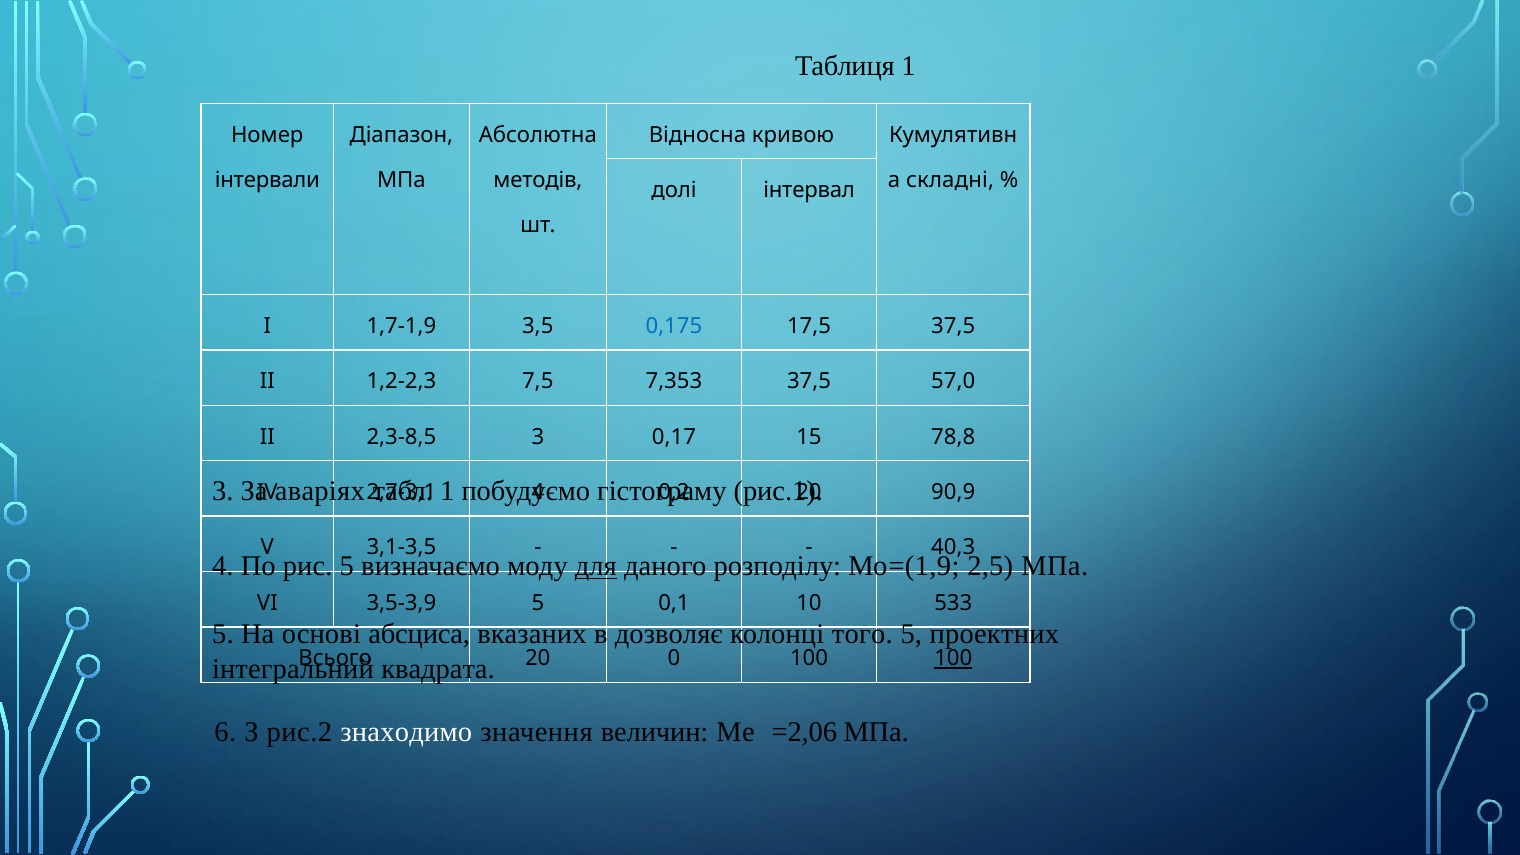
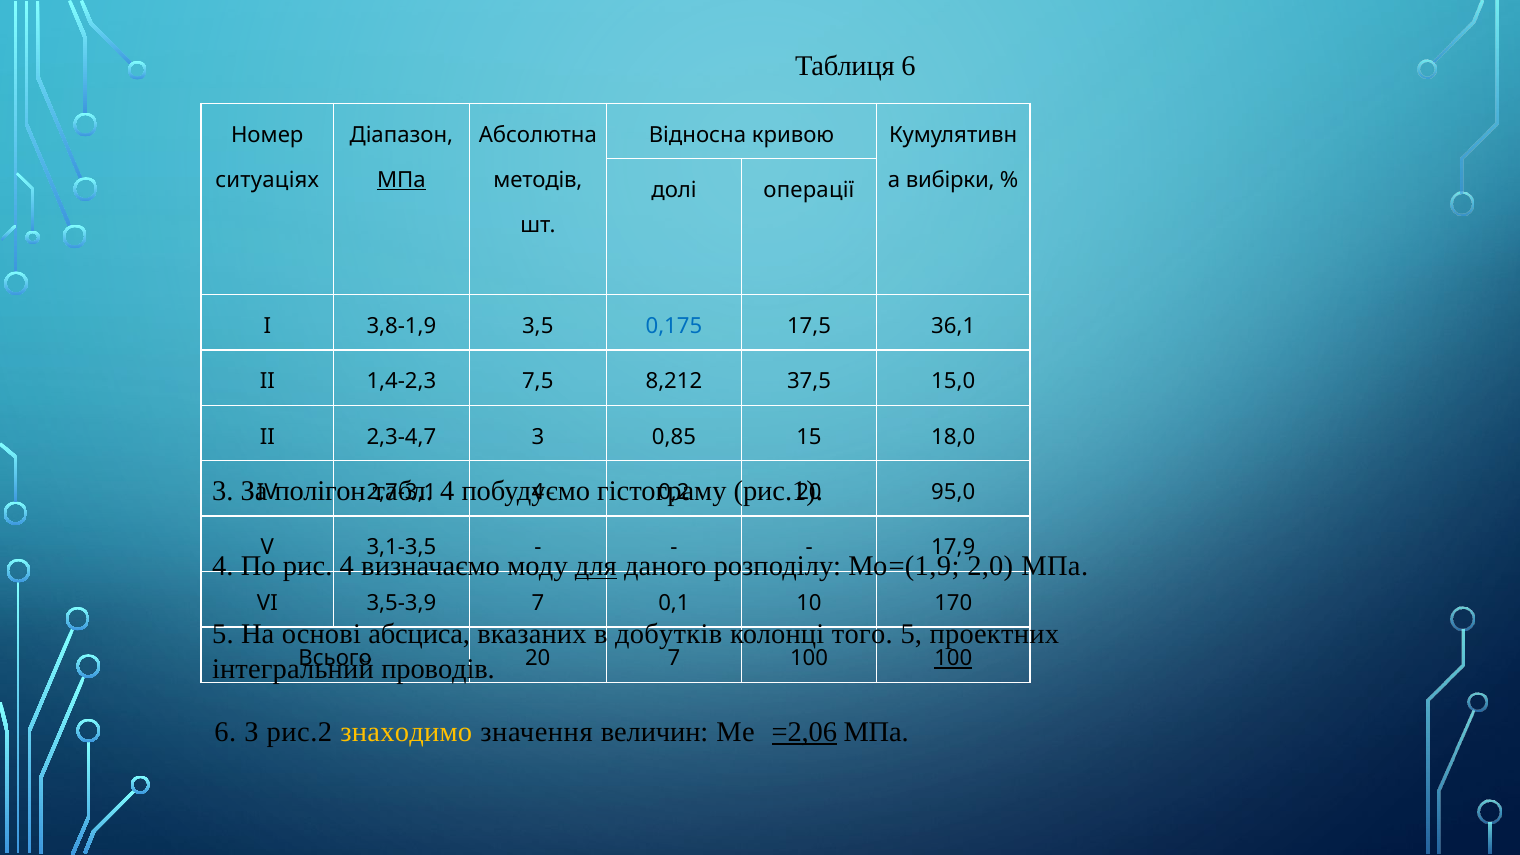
Таблиця 1: 1 -> 6 (908, 66)
інтервали: інтервали -> ситуаціях (267, 180)
МПа underline: none -> present (401, 180)
складні: складні -> вибірки (950, 180)
інтервал: інтервал -> операції (809, 190)
1,7-1,9: 1,7-1,9 -> 3,8-1,9 (401, 326)
17,5 37,5: 37,5 -> 36,1 (953, 326)
1,2-2,3: 1,2-2,3 -> 1,4-2,3 (401, 381)
7,353: 7,353 -> 8,212 (674, 381)
57,0: 57,0 -> 15,0 (953, 381)
2,3-8,5: 2,3-8,5 -> 2,3-4,7 (401, 437)
0,17: 0,17 -> 0,85 (674, 437)
78,8: 78,8 -> 18,0 (953, 437)
аваріях: аваріях -> полігон (320, 492)
1: 1 -> 4 (447, 492)
90,9: 90,9 -> 95,0 (953, 492)
40,3: 40,3 -> 17,9 (953, 548)
рис 5: 5 -> 4 (347, 566)
2,5: 2,5 -> 2,0 (990, 566)
3,5-3,9 5: 5 -> 7 (538, 603)
533: 533 -> 170 (953, 603)
дозволяє: дозволяє -> добутків (669, 635)
20 0: 0 -> 7 (674, 658)
квадрата: квадрата -> проводів (438, 669)
знаходимо colour: white -> yellow (406, 732)
=2,06 underline: none -> present (804, 732)
